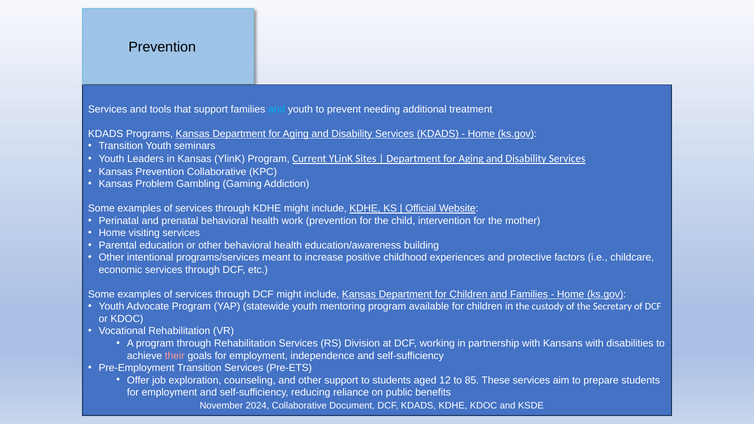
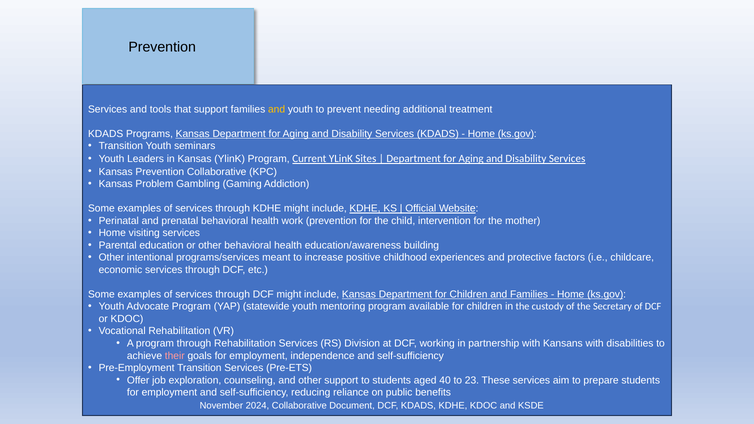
and colour: light blue -> yellow (277, 109)
12: 12 -> 40 (445, 380)
85: 85 -> 23 (472, 380)
